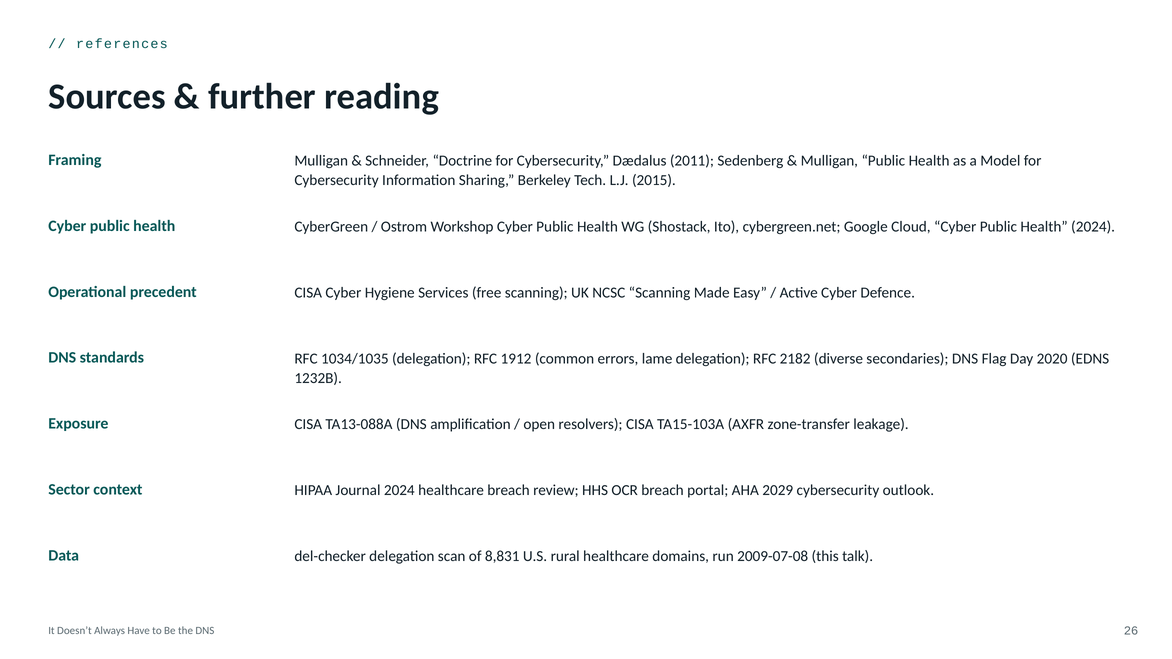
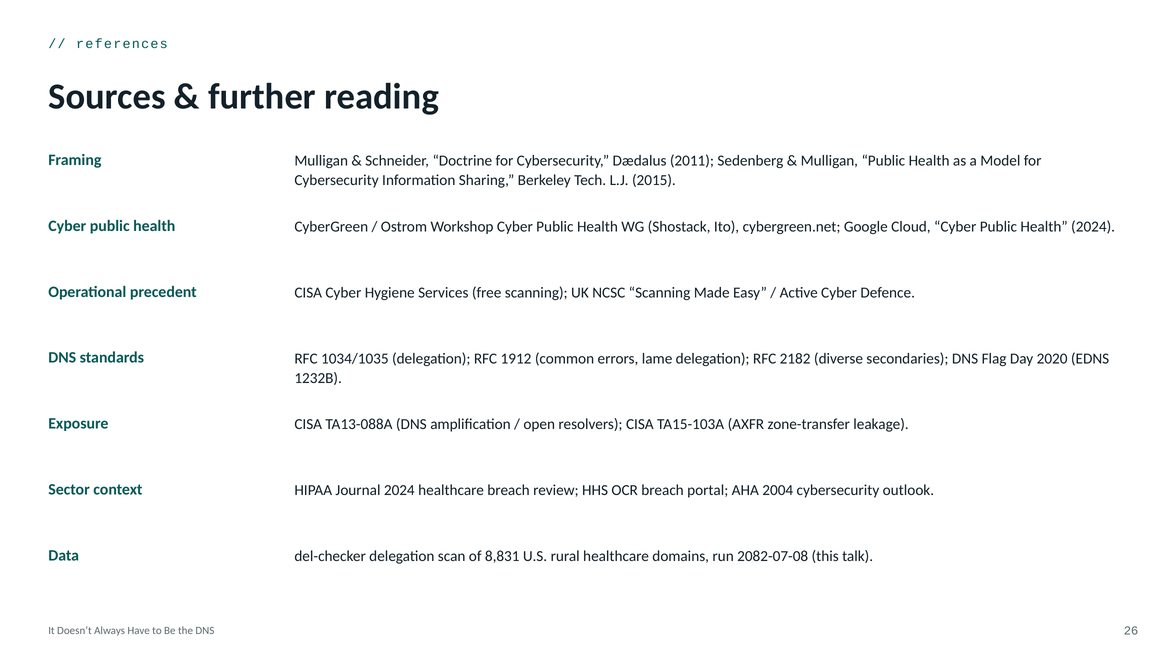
2029: 2029 -> 2004 (778, 490)
2009-07-08: 2009-07-08 -> 2082-07-08 (773, 556)
